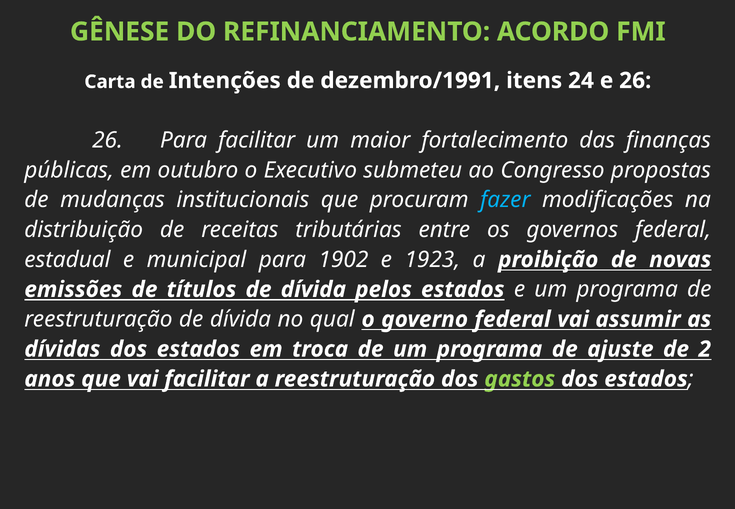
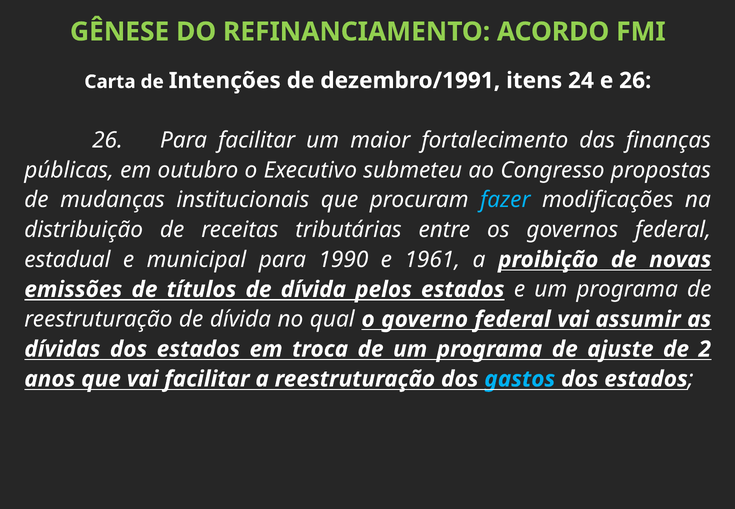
1902: 1902 -> 1990 (343, 260)
1923: 1923 -> 1961 (432, 260)
gastos colour: light green -> light blue (520, 379)
